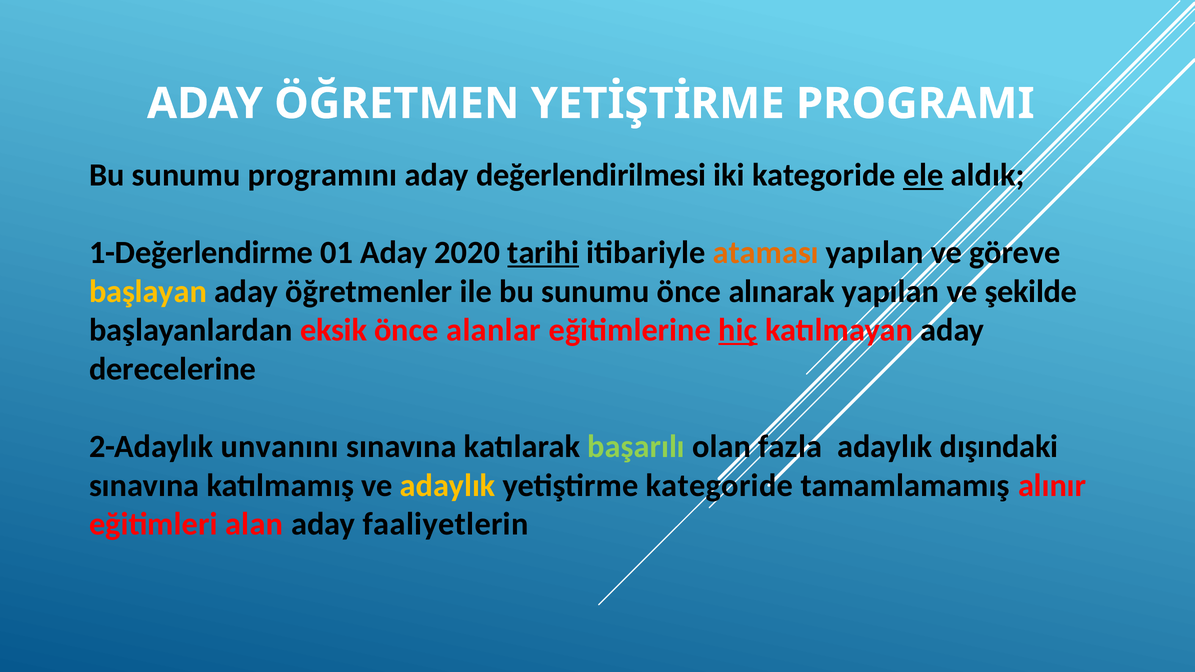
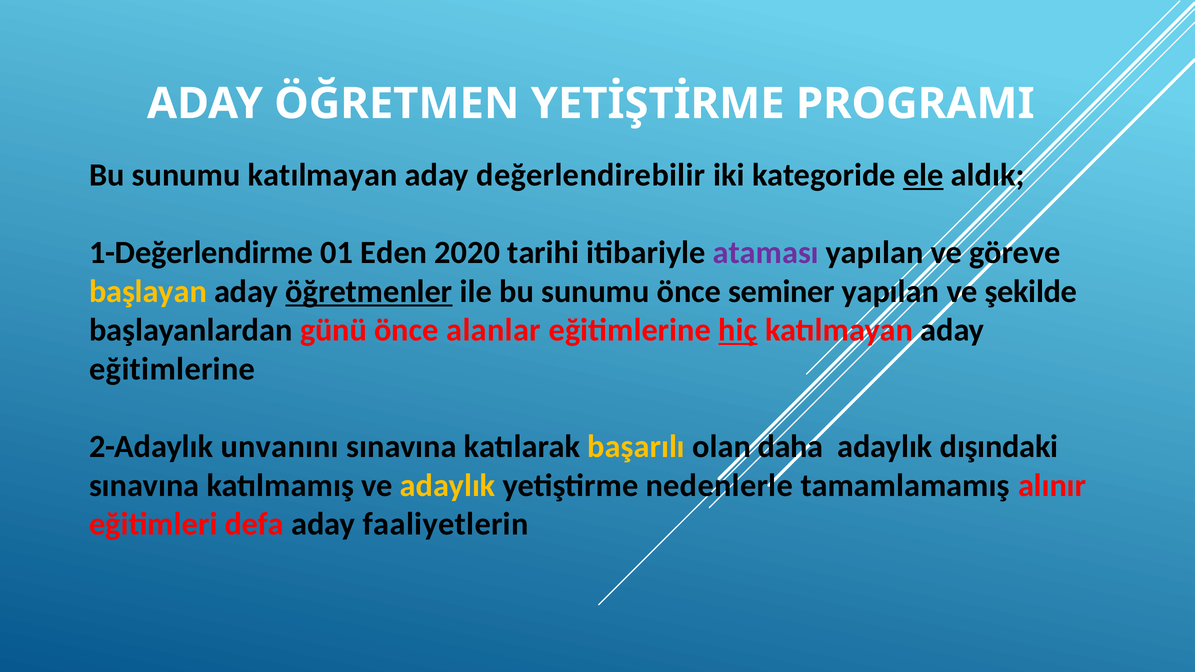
sunumu programını: programını -> katılmayan (323, 175)
değerlendirilmesi: değerlendirilmesi -> değerlendirebilir (591, 175)
01 Aday: Aday -> Eden (394, 253)
tarihi underline: present -> none (543, 253)
ataması colour: orange -> purple (766, 253)
öğretmenler underline: none -> present (369, 291)
alınarak: alınarak -> seminer (782, 291)
eksik: eksik -> günü (334, 330)
derecelerine: derecelerine -> eğitimlerine (172, 369)
başarılı colour: light green -> yellow (636, 447)
fazla: fazla -> daha (791, 447)
yetiştirme kategoride: kategoride -> nedenlerle (719, 486)
alan: alan -> defa (254, 524)
